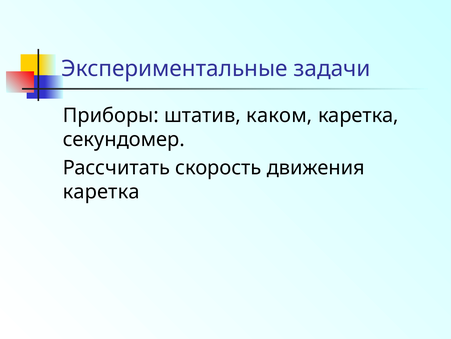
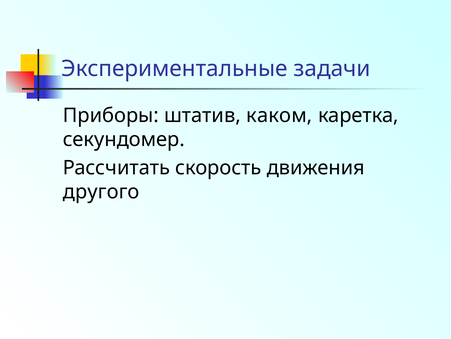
каретка: каретка -> другого (101, 191)
